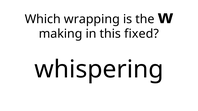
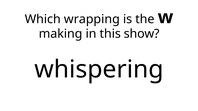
fixed: fixed -> show (142, 34)
